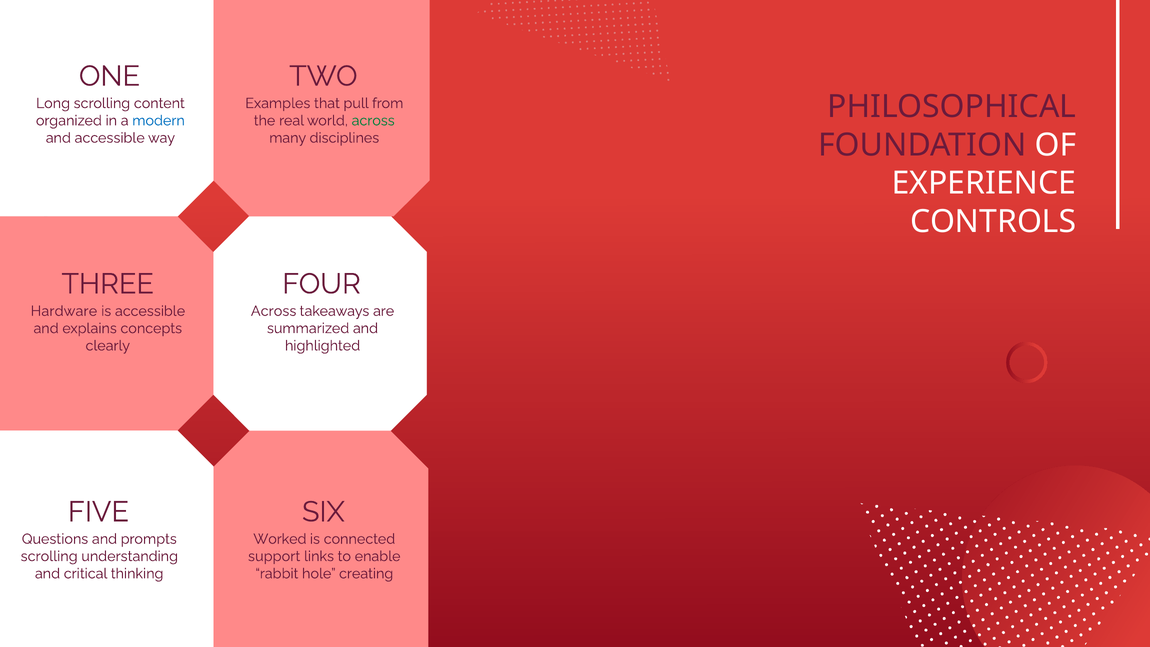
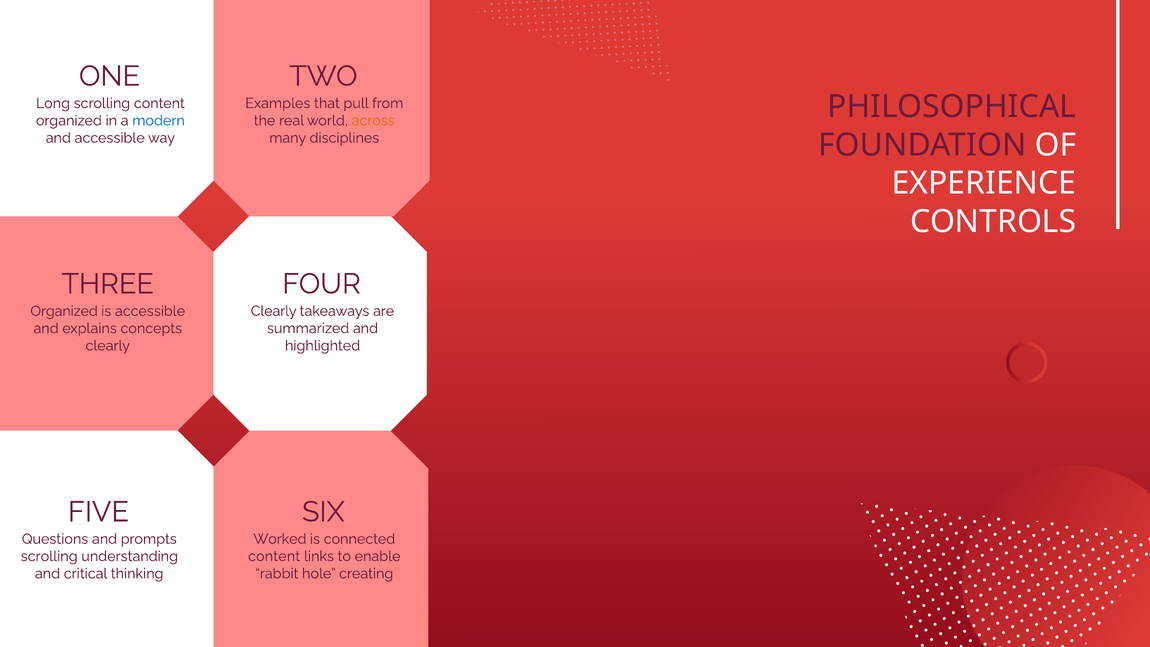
across colour: green -> orange (373, 121)
Hardware: Hardware -> Organized (64, 311)
Across: Across -> Clearly (274, 311)
support: support -> content (274, 556)
